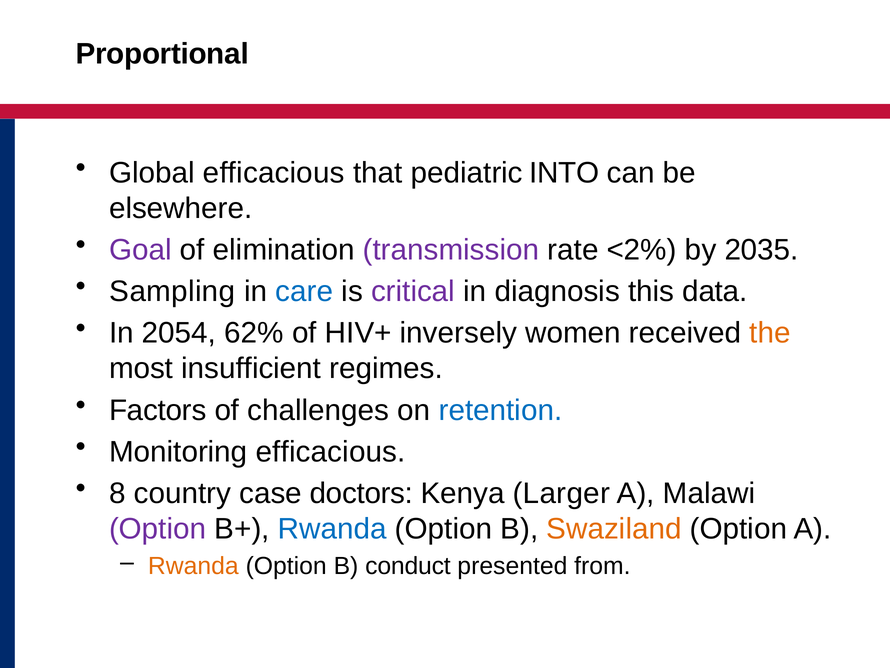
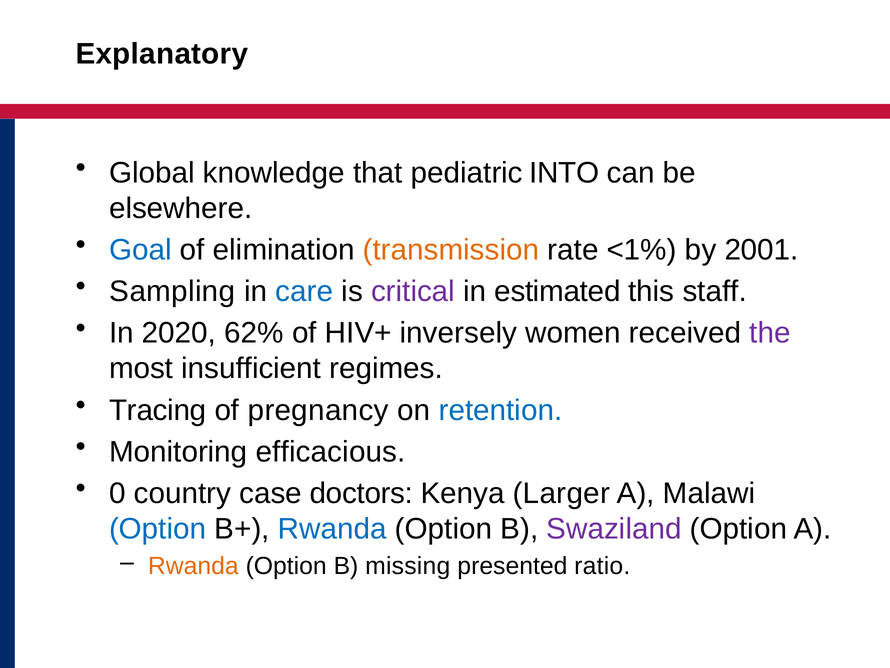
Proportional: Proportional -> Explanatory (162, 54)
Global efficacious: efficacious -> knowledge (274, 173)
Goal colour: purple -> blue (140, 250)
transmission colour: purple -> orange (451, 250)
<2%: <2% -> <1% (642, 250)
2035: 2035 -> 2001 (762, 250)
diagnosis: diagnosis -> estimated (557, 291)
data: data -> staff (715, 291)
2054: 2054 -> 2020 (179, 333)
the colour: orange -> purple (770, 333)
Factors: Factors -> Tracing (158, 410)
challenges: challenges -> pregnancy (318, 410)
8: 8 -> 0 (117, 493)
Option colour: purple -> blue (158, 529)
Swaziland colour: orange -> purple (614, 529)
conduct: conduct -> missing (408, 566)
from: from -> ratio (602, 566)
